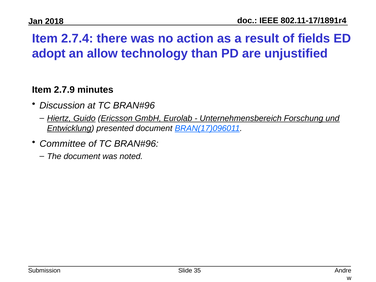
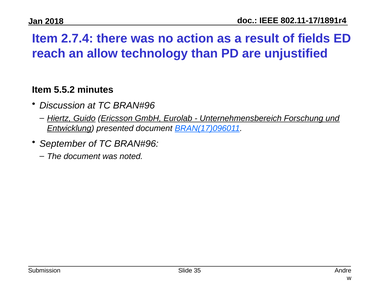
adopt: adopt -> reach (49, 54)
2.7.9: 2.7.9 -> 5.5.2 (64, 90)
Committee: Committee -> September (63, 144)
